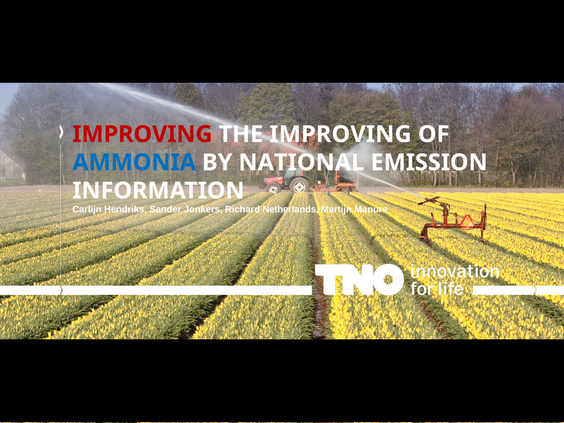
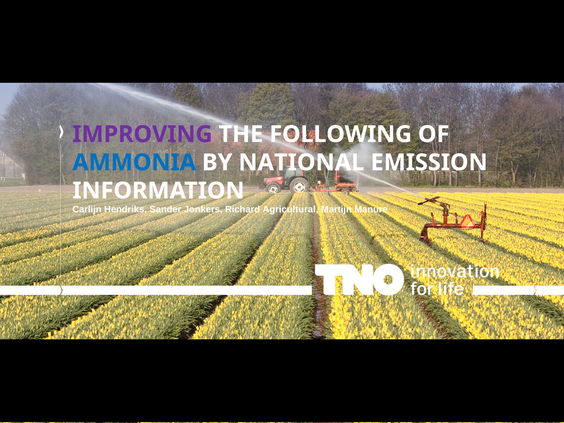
IMPROVING colour: red -> purple (142, 134)
THE IMPROVING: IMPROVING -> FOLLOWING (341, 134)
Netherlands: Netherlands -> Agricultural (290, 209)
